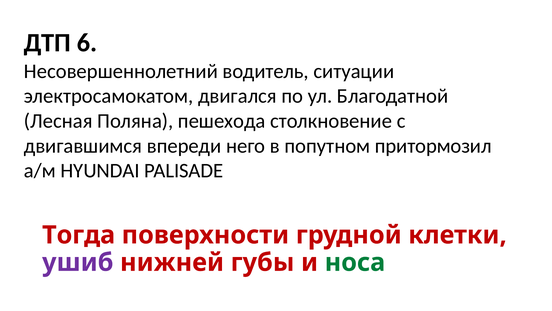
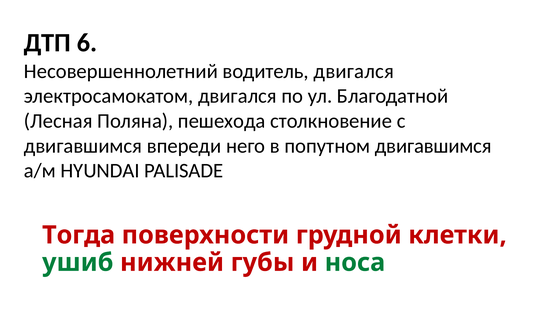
водитель ситуации: ситуации -> двигался (354, 71)
попутном притормозил: притормозил -> двигавшимся (433, 146)
ушиб colour: purple -> green (78, 262)
